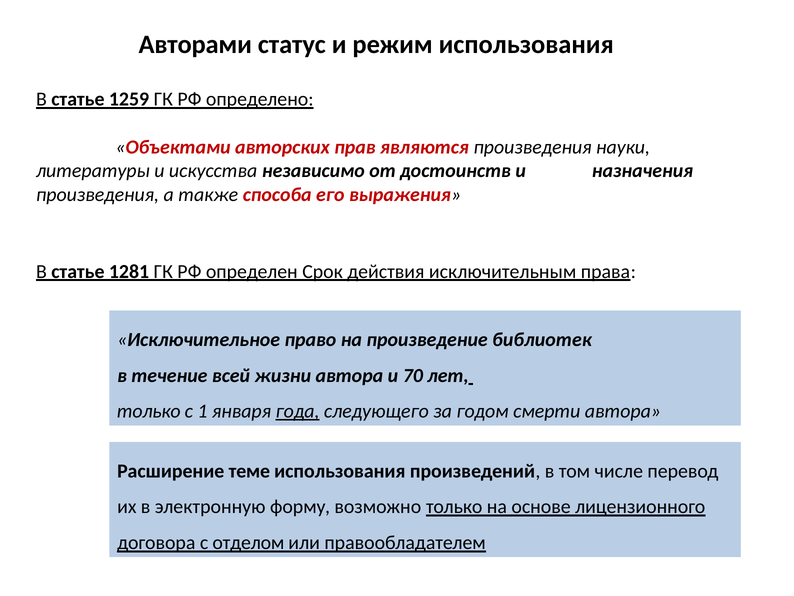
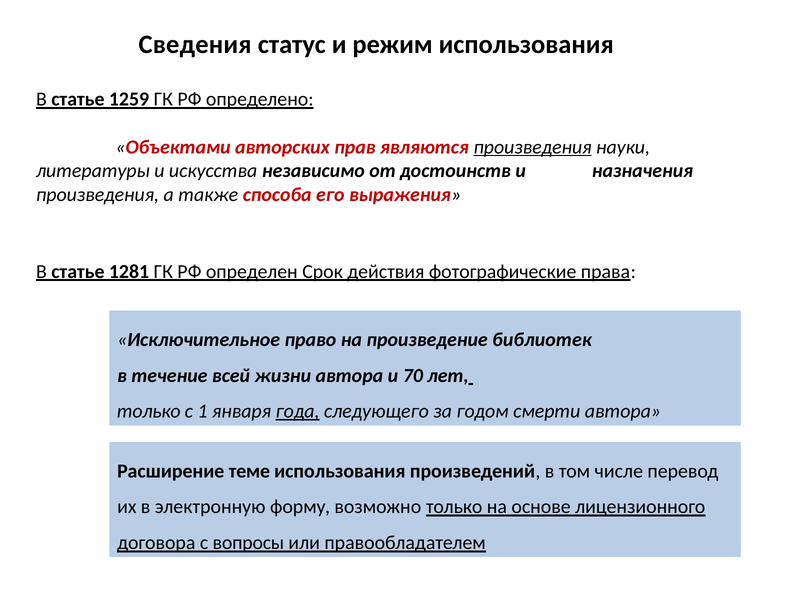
Авторами: Авторами -> Сведения (195, 44)
произведения underline: none -> present (533, 147)
исключительным: исключительным -> фотографические (503, 271)
отделом: отделом -> вопросы (248, 542)
